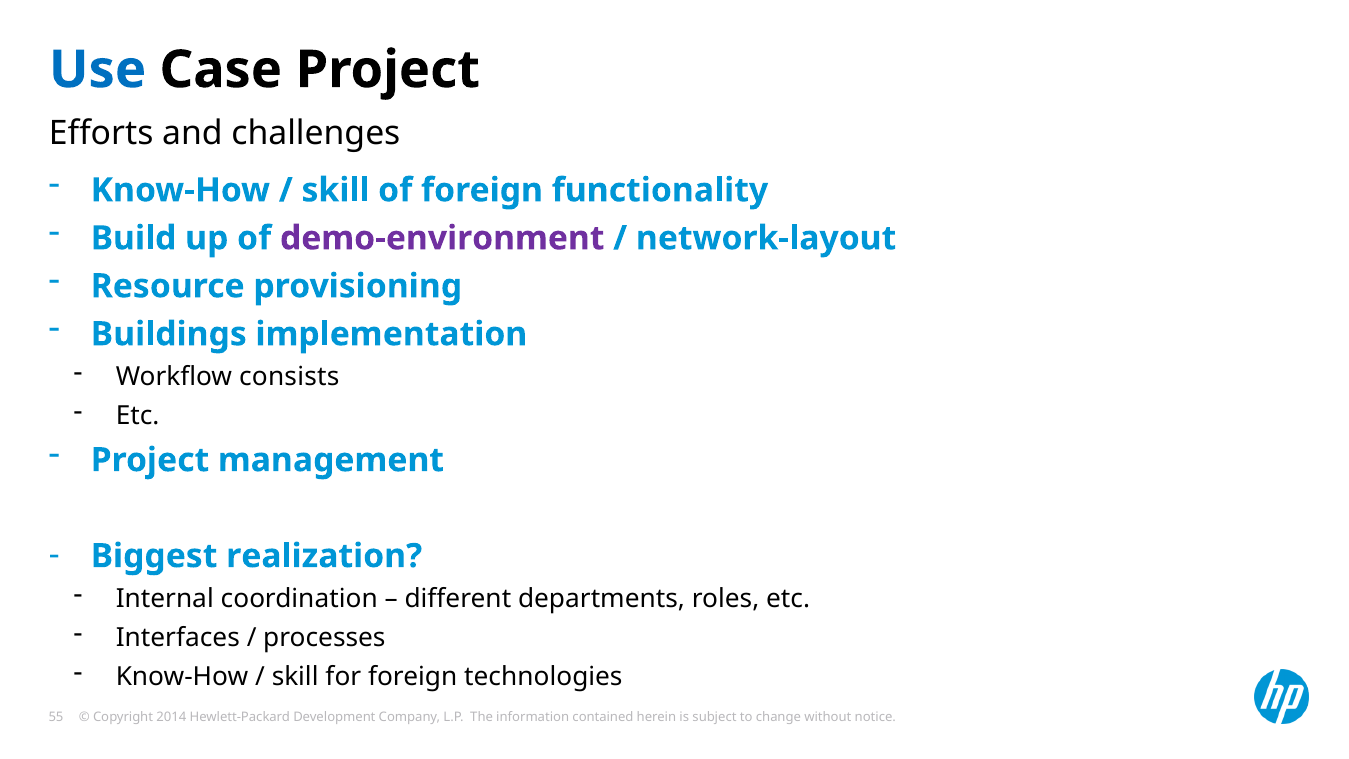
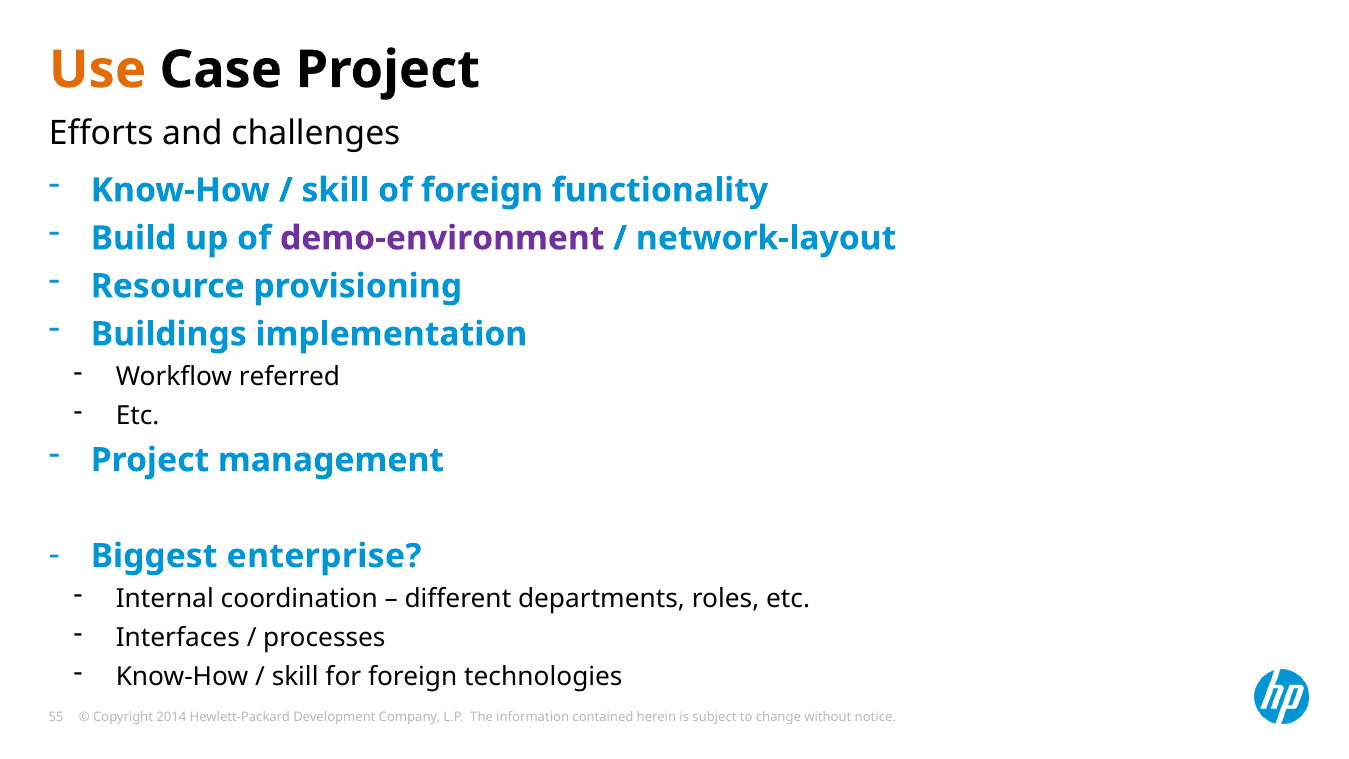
Use colour: blue -> orange (98, 70)
consists: consists -> referred (289, 377)
realization: realization -> enterprise (324, 556)
